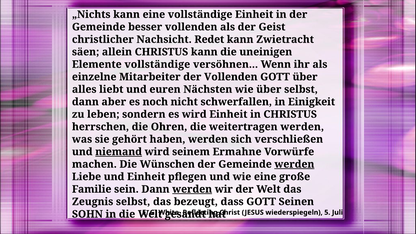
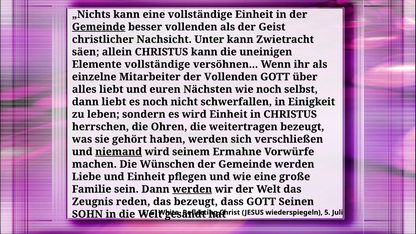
Gemeinde underline: none -> present (99, 27)
Redet: Redet -> Unter (209, 39)
wie über: über -> noch (269, 89)
dann aber: aber -> liebt (114, 102)
weitertragen werden: werden -> bezeugt (302, 127)
werden underline: present -> none (294, 164)
Zeugnis selbst: selbst -> reden (133, 202)
